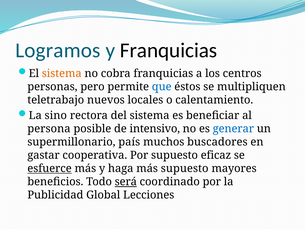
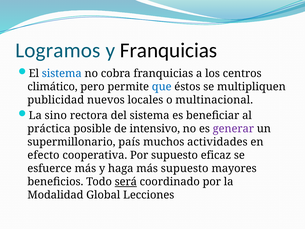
sistema colour: orange -> blue (62, 73)
personas: personas -> climático (52, 87)
teletrabajo: teletrabajo -> publicidad (56, 100)
calentamiento: calentamiento -> multinacional (214, 100)
persona: persona -> práctica (49, 129)
generar colour: blue -> purple (233, 129)
buscadores: buscadores -> actividades (217, 142)
gastar: gastar -> efecto (43, 155)
esfuerce underline: present -> none (50, 168)
Publicidad: Publicidad -> Modalidad (55, 195)
